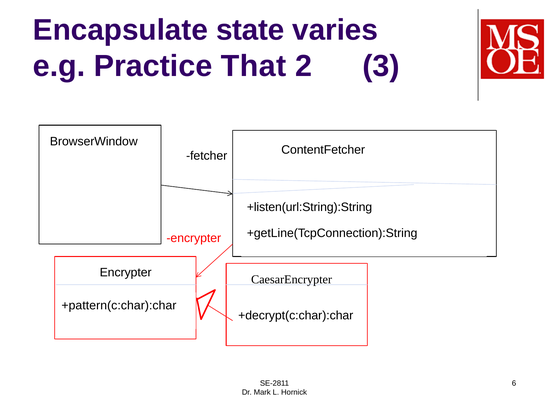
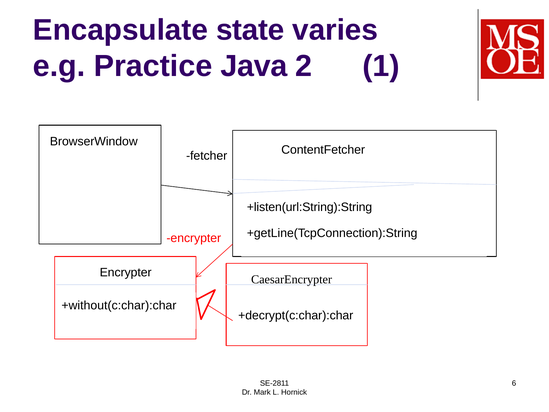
That: That -> Java (254, 66)
3: 3 -> 1 (381, 66)
+pattern(c:char):char: +pattern(c:char):char -> +without(c:char):char (119, 305)
